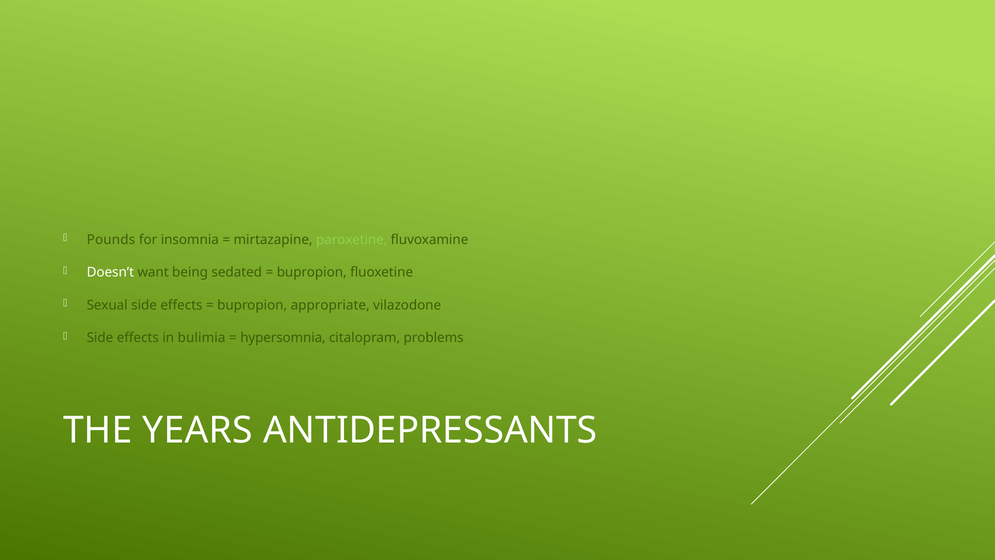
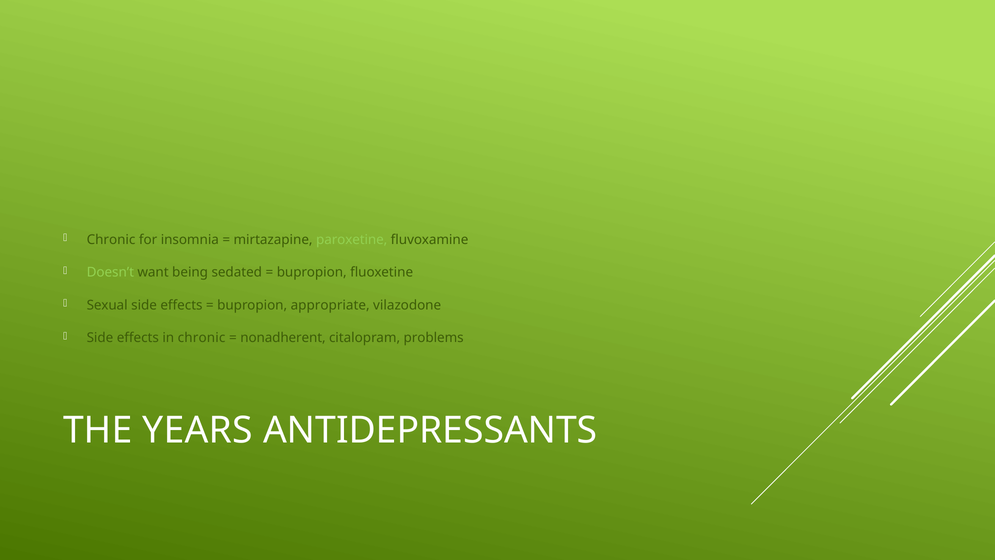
Pounds: Pounds -> Chronic (111, 239)
Doesn’t colour: white -> light green (110, 272)
in bulimia: bulimia -> chronic (202, 338)
hypersomnia: hypersomnia -> nonadherent (283, 338)
